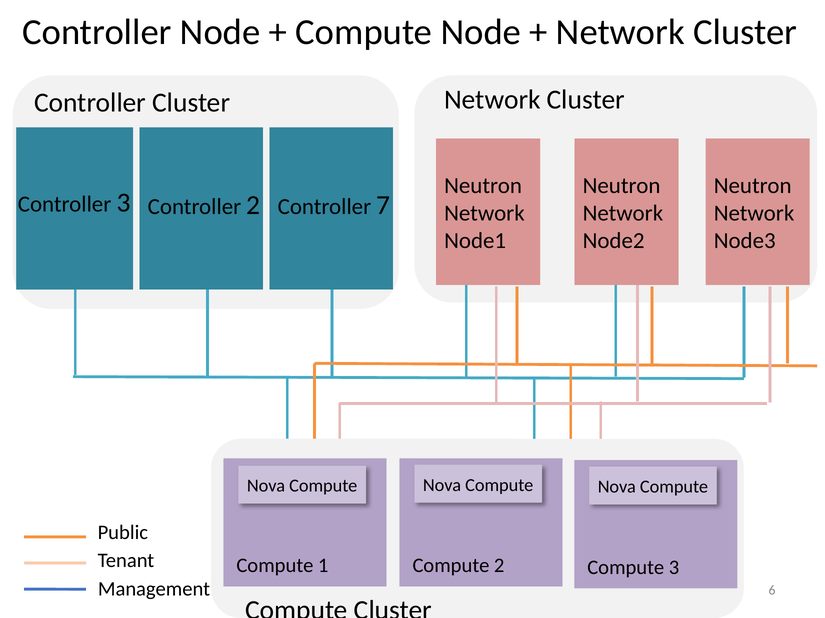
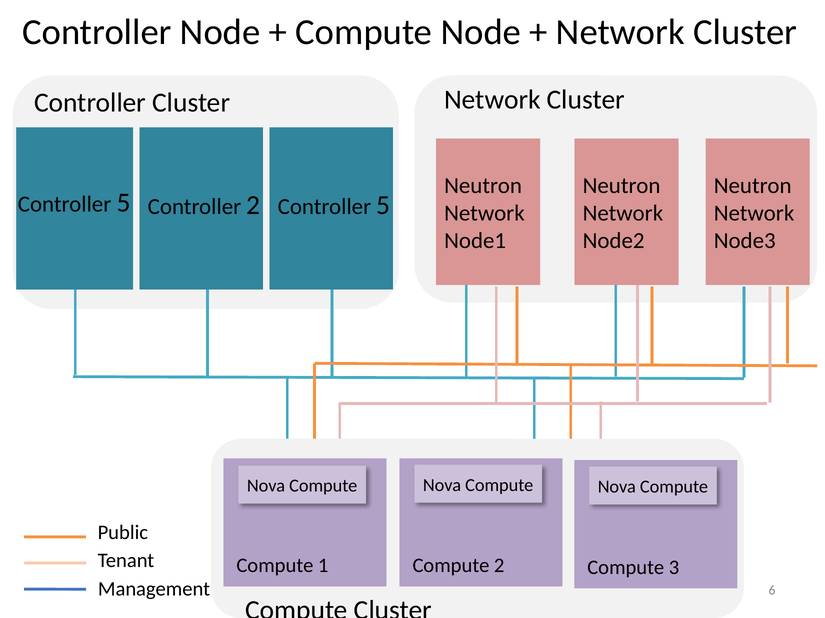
3: 3 -> 5 (123, 203)
2 Controller 7: 7 -> 5 (383, 205)
